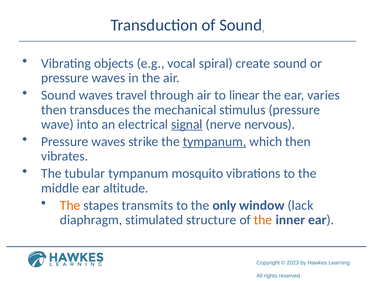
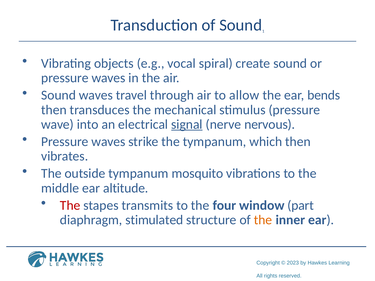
linear: linear -> allow (244, 95)
varies: varies -> bends (324, 95)
tympanum underline: present -> none (215, 142)
tubular: tubular -> outside (85, 174)
The colour: orange -> red (70, 205)
only: only -> four (224, 205)
lack: lack -> part (301, 205)
